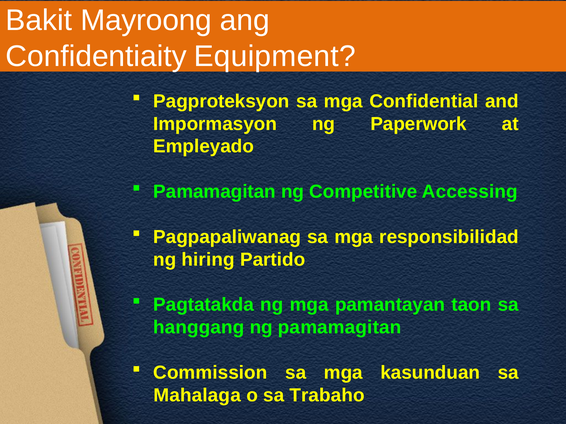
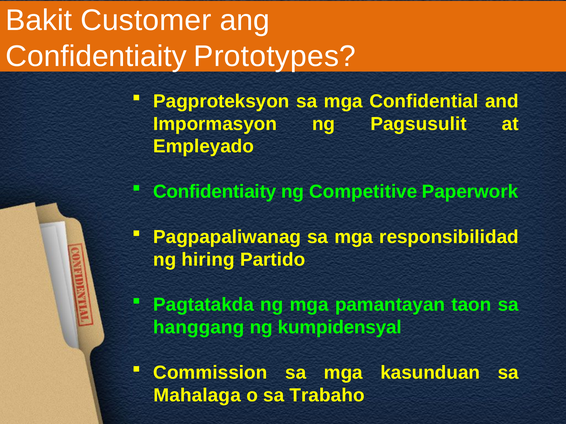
Mayroong: Mayroong -> Customer (146, 20)
Equipment: Equipment -> Prototypes (275, 56)
Paperwork: Paperwork -> Pagsusulit (419, 124)
Pamamagitan: Pamamagitan -> Confidentiaity (215, 192)
Accessing: Accessing -> Paperwork (470, 192)
ng pamamagitan: pamamagitan -> kumpidensyal (340, 328)
